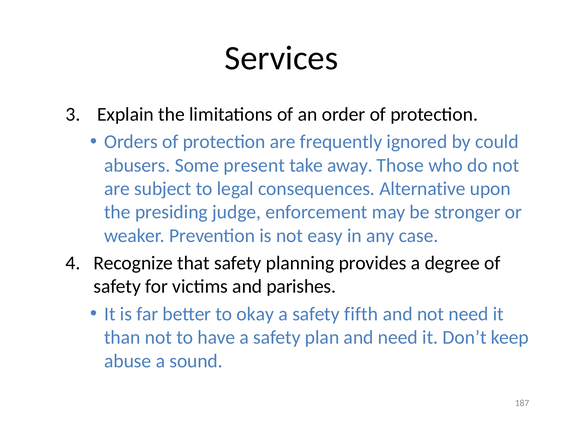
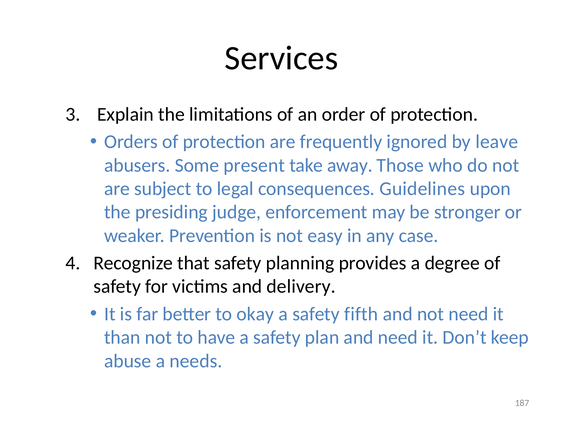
could: could -> leave (497, 142)
Alternative: Alternative -> Guidelines (422, 189)
parishes: parishes -> delivery (301, 287)
sound: sound -> needs (196, 361)
